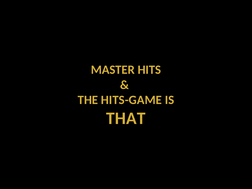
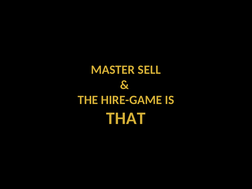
HITS: HITS -> SELL (149, 70)
HITS-GAME: HITS-GAME -> HIRE-GAME (131, 100)
